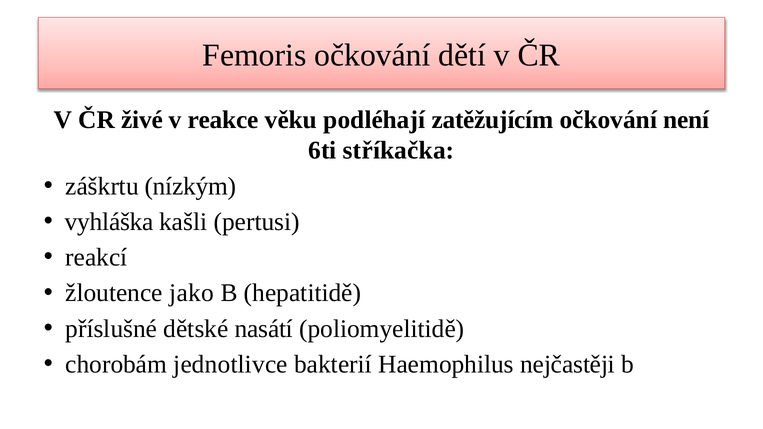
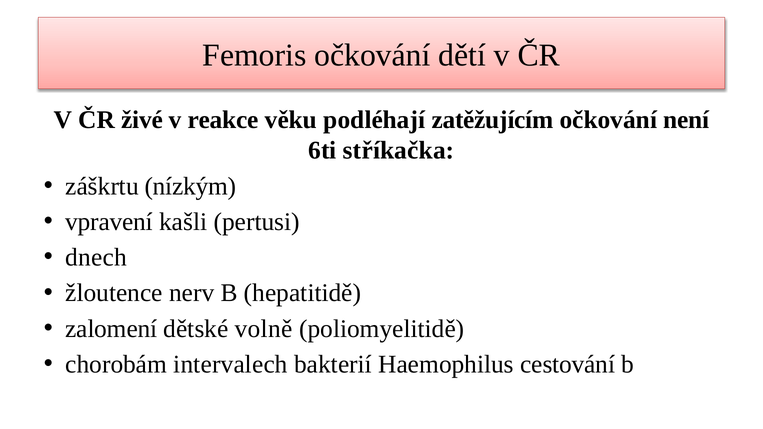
vyhláška: vyhláška -> vpravení (109, 222)
reakcí: reakcí -> dnech (96, 258)
jako: jako -> nerv (192, 293)
příslušné: příslušné -> zalomení (111, 329)
nasátí: nasátí -> volně (264, 329)
jednotlivce: jednotlivce -> intervalech (231, 364)
nejčastěji: nejčastěji -> cestování (568, 364)
